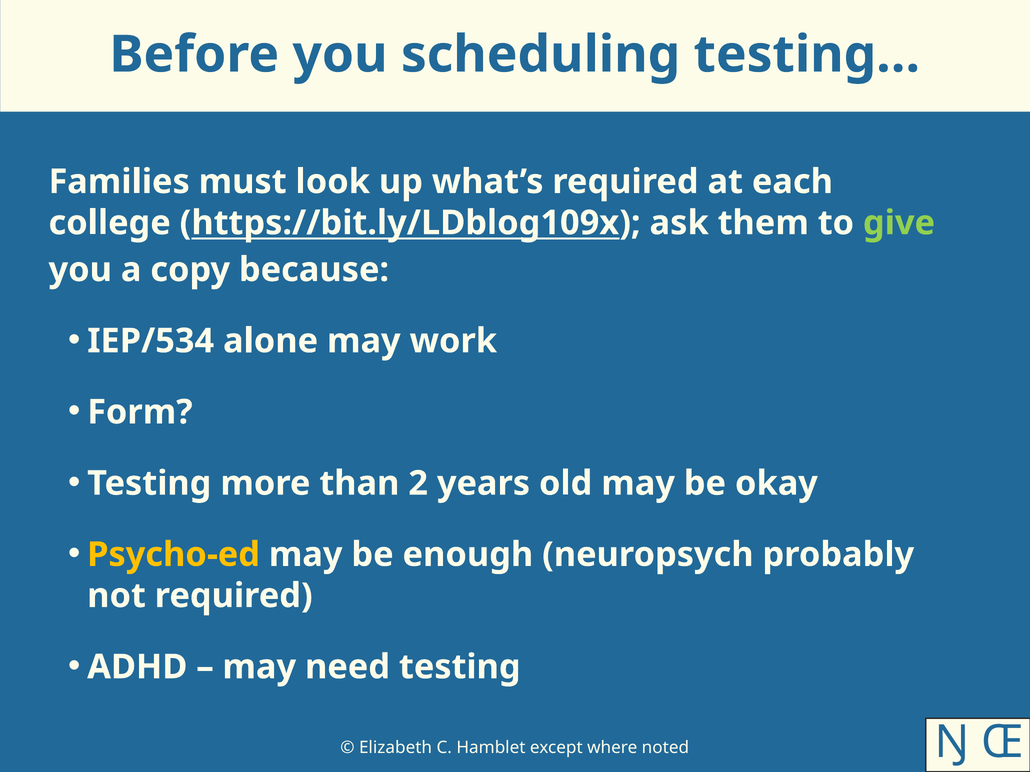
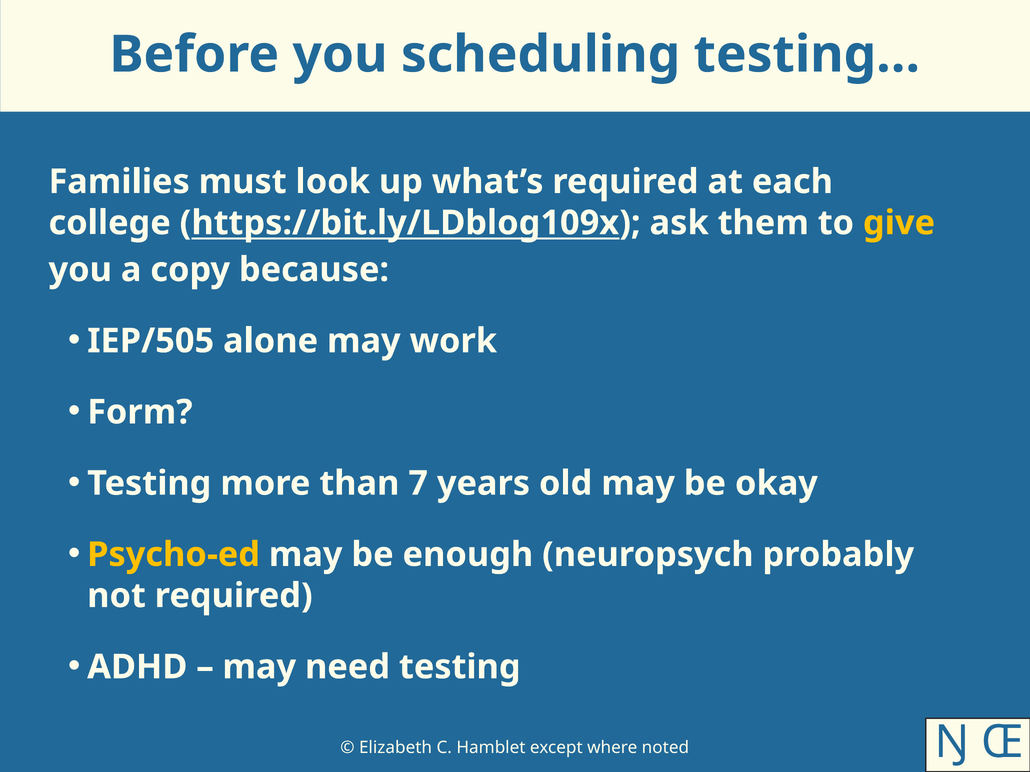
give colour: light green -> yellow (899, 223)
IEP/534: IEP/534 -> IEP/505 (151, 341)
2: 2 -> 7 (418, 484)
